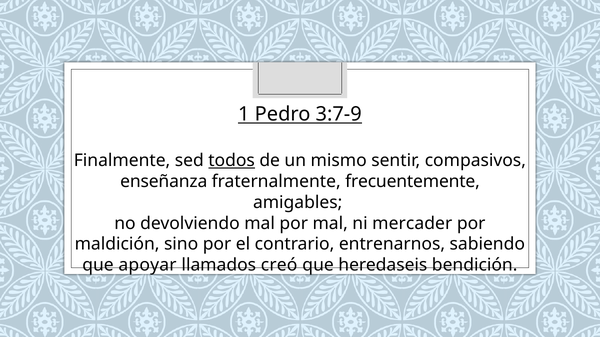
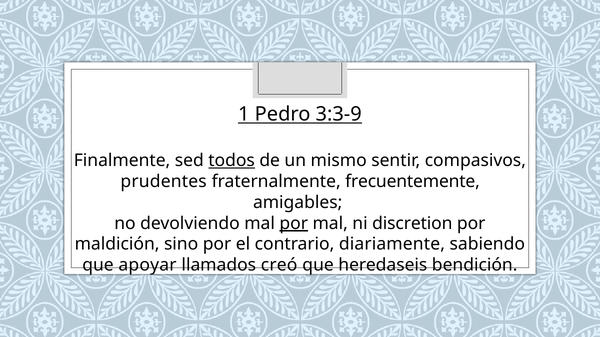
3:7-9: 3:7-9 -> 3:3-9 (339, 114)
enseñanza: enseñanza -> prudentes (164, 182)
por underline: none -> present (294, 224)
mercader: mercader -> discretion (412, 224)
entrenarnos: entrenarnos -> diariamente (392, 245)
